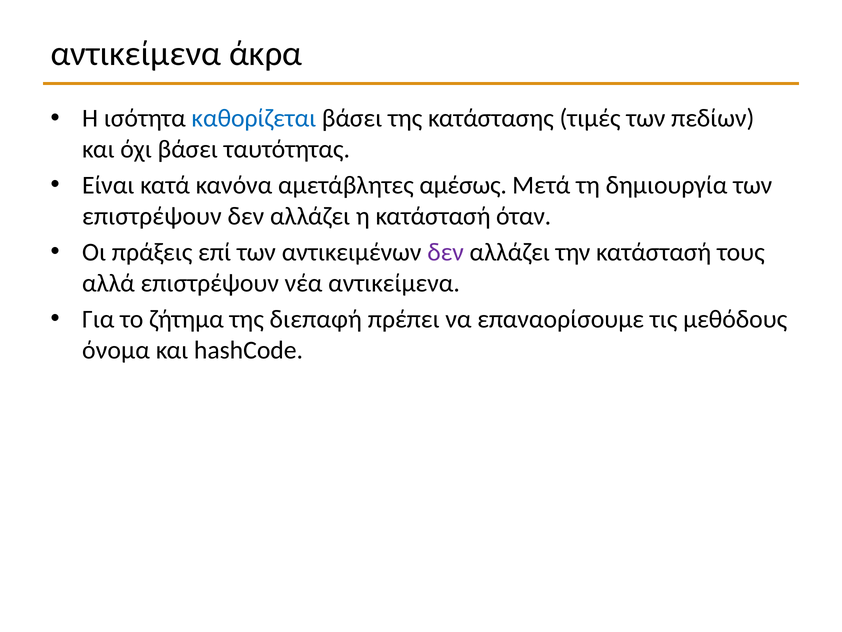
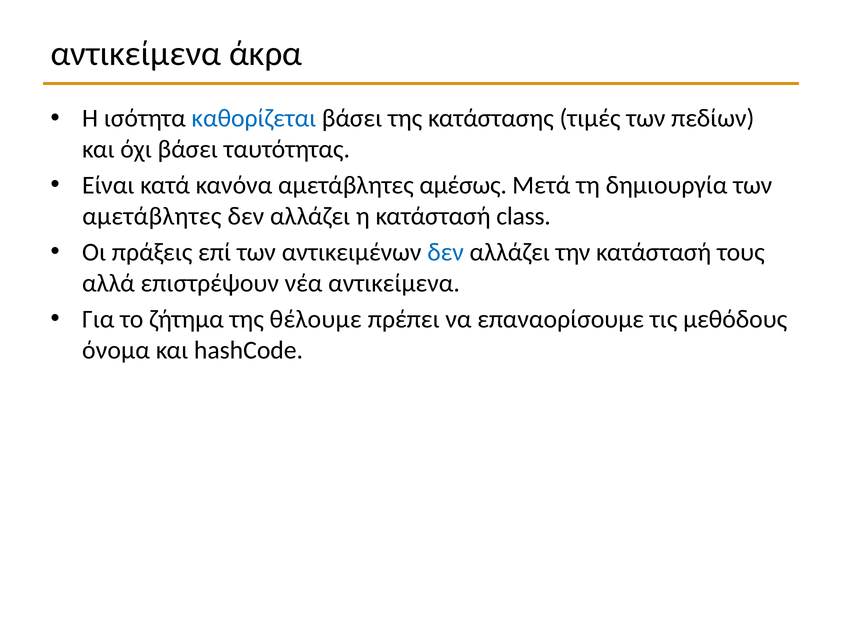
επιστρέψουν: επιστρέψουν -> αμετάβλητες (152, 216)
όταν: όταν -> class (524, 216)
δεν colour: purple -> blue (446, 252)
διεπαφή: διεπαφή -> θέλουμε (316, 319)
